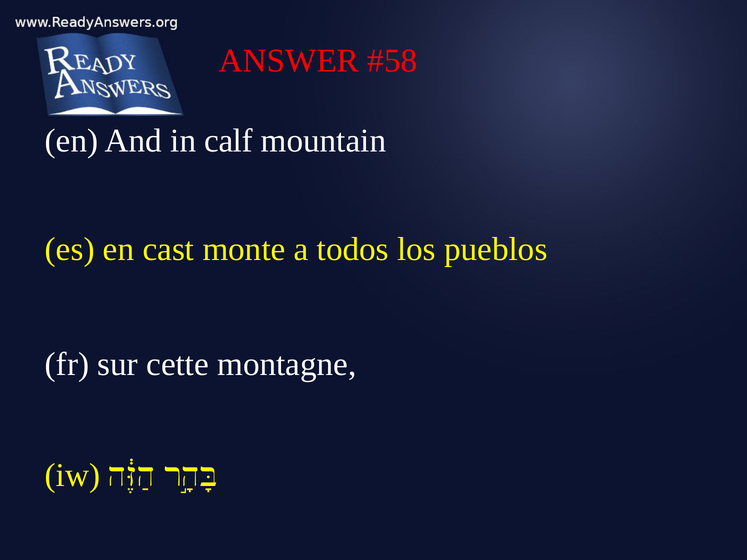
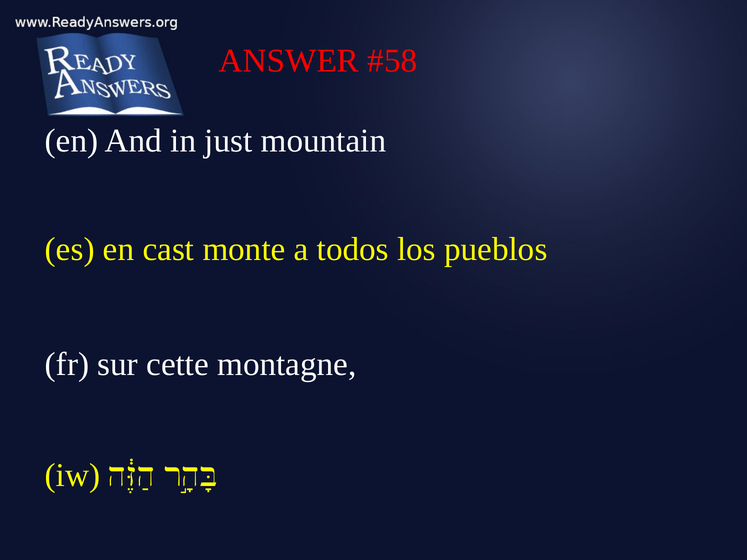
calf: calf -> just (228, 141)
